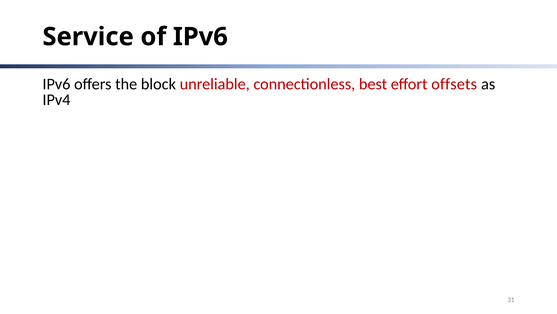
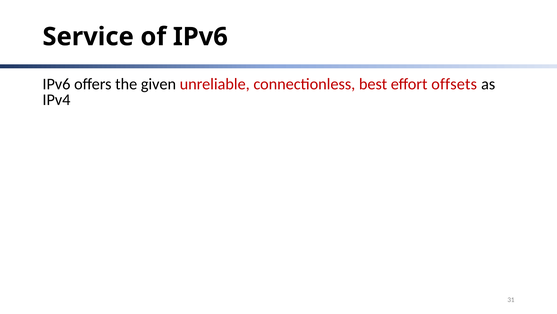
block: block -> given (158, 84)
